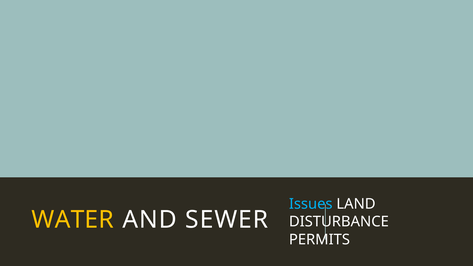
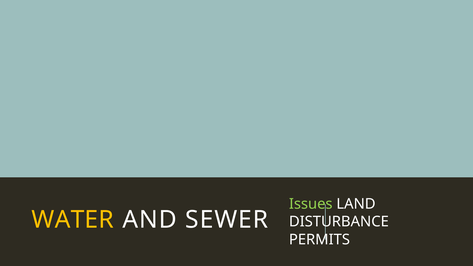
Issues colour: light blue -> light green (311, 204)
